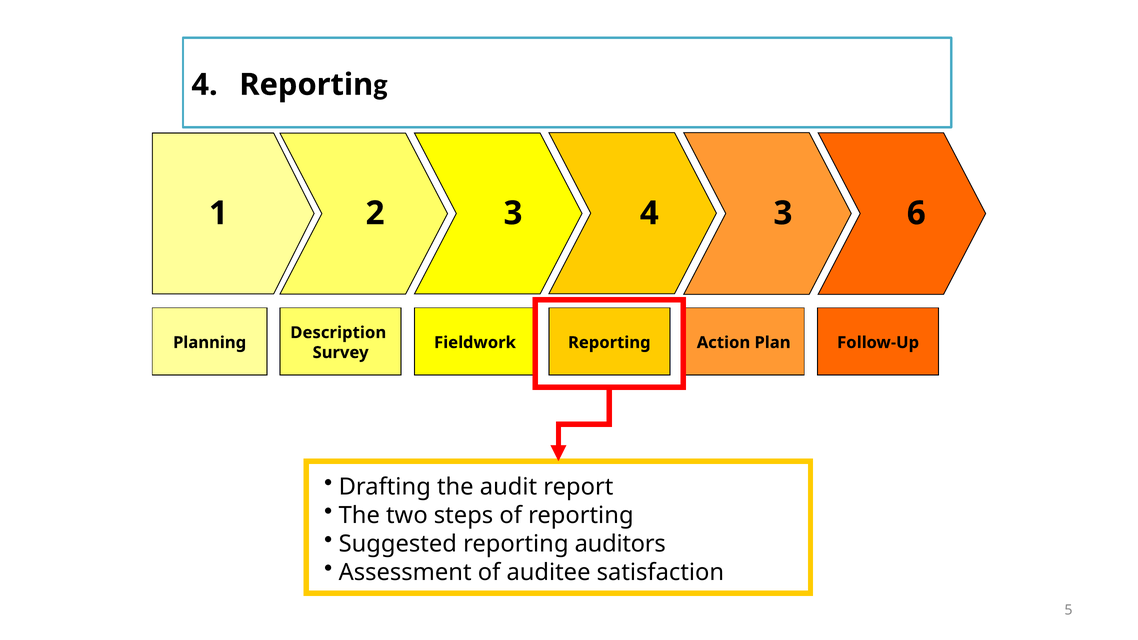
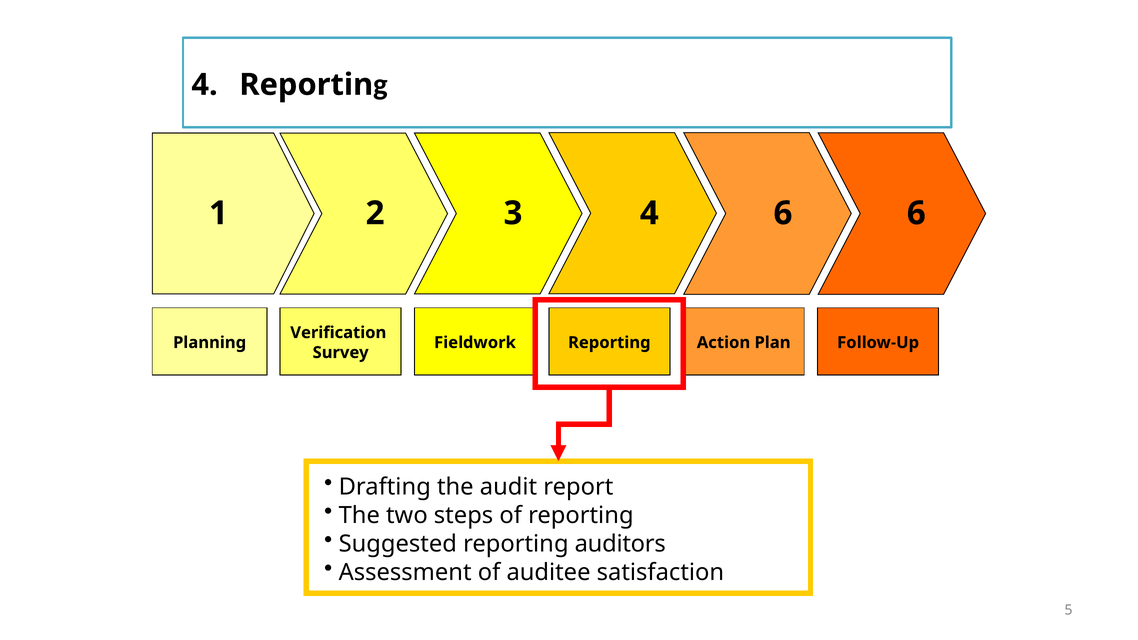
4 3: 3 -> 6 (783, 213)
Description: Description -> Verification (338, 333)
